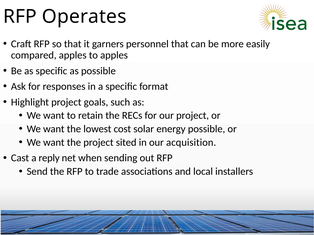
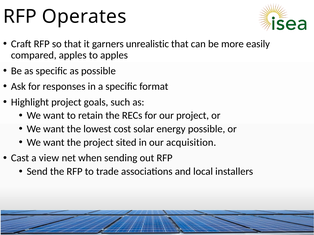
personnel: personnel -> unrealistic (147, 44)
reply: reply -> view (49, 158)
